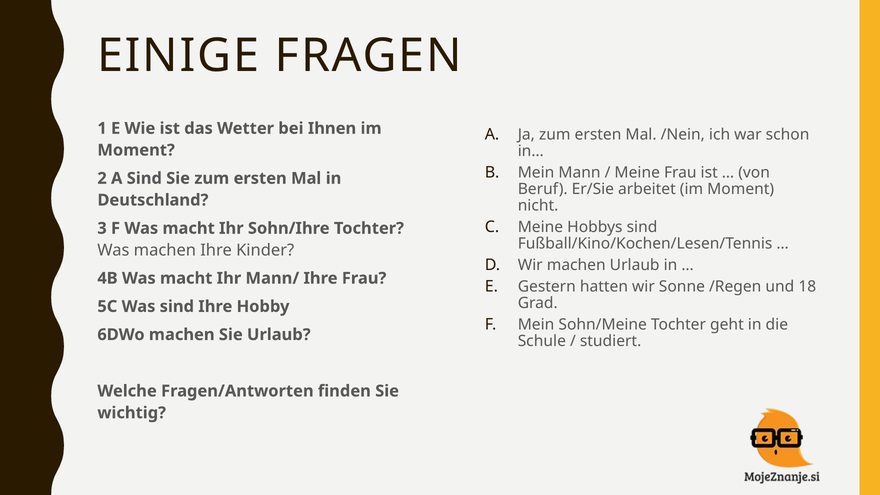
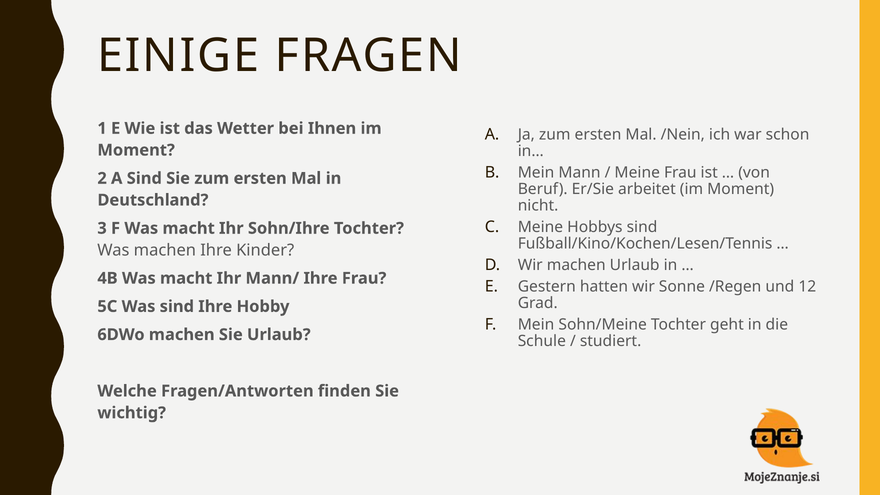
18: 18 -> 12 (807, 287)
